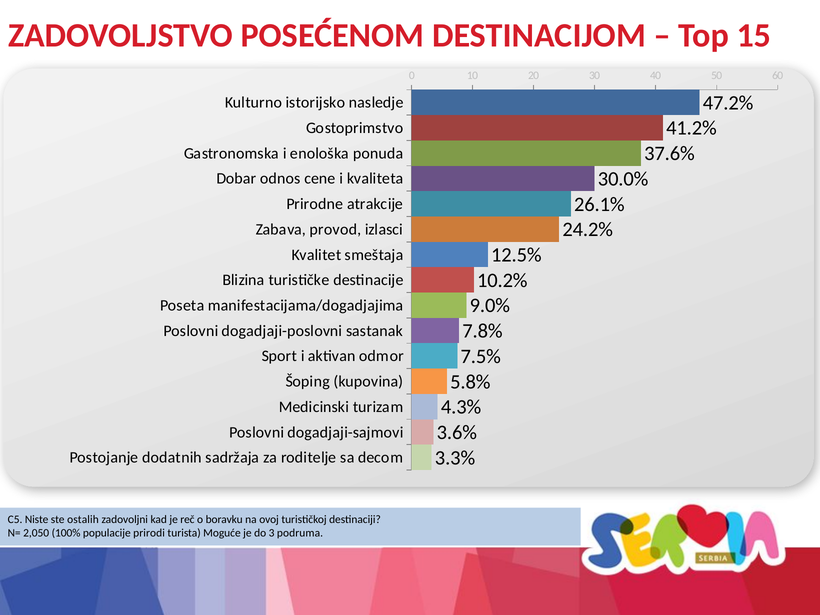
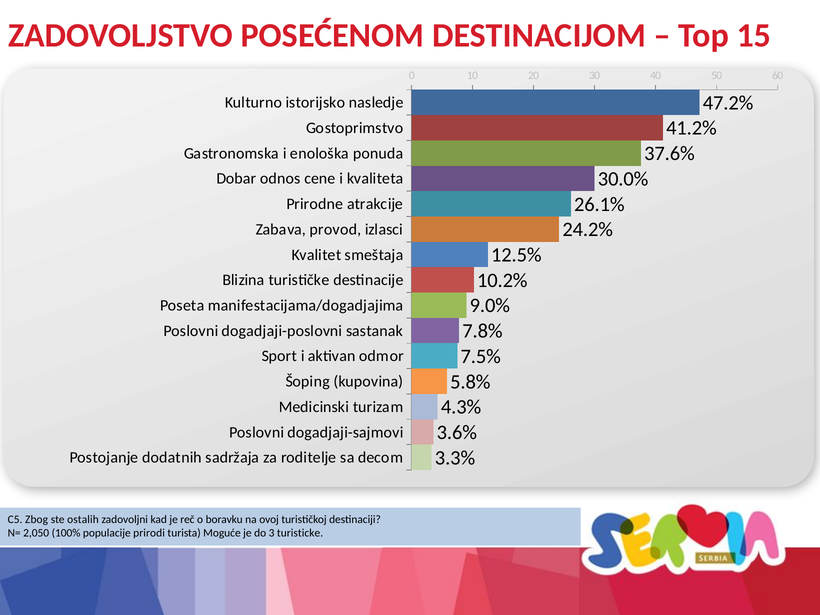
Niste: Niste -> Zbog (37, 519)
podruma: podruma -> turisticke (300, 533)
